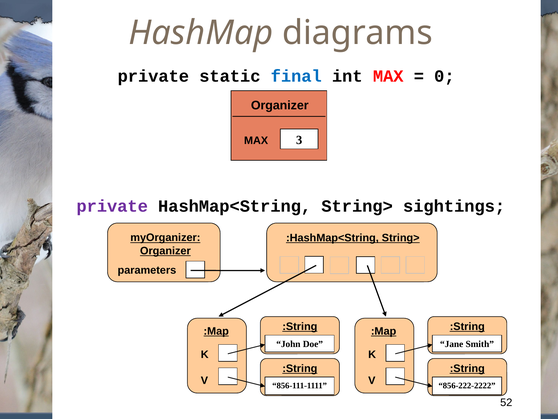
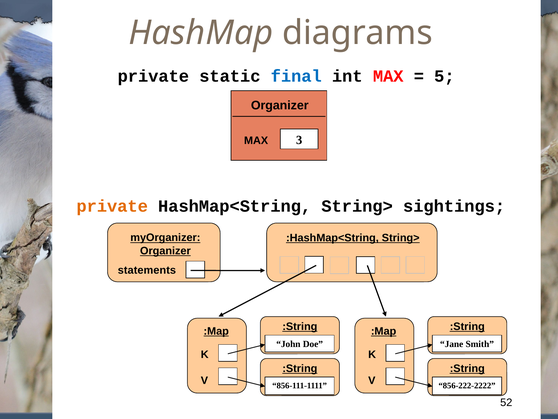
0: 0 -> 5 (444, 76)
private colour: purple -> orange (112, 206)
parameters: parameters -> statements (147, 270)
